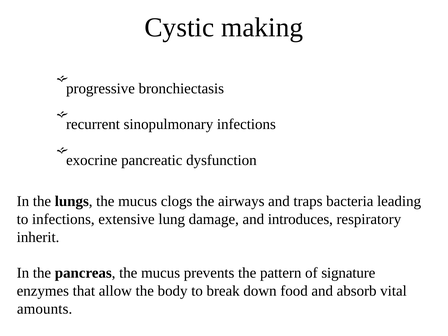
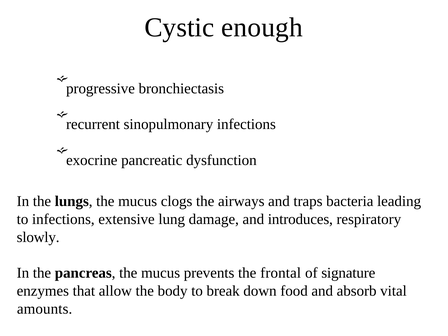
making: making -> enough (262, 28)
inherit: inherit -> slowly (38, 237)
pattern: pattern -> frontal (281, 273)
